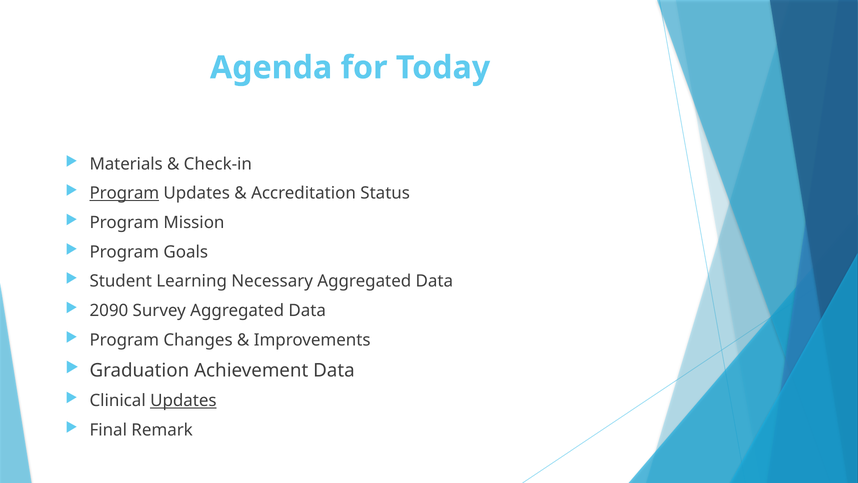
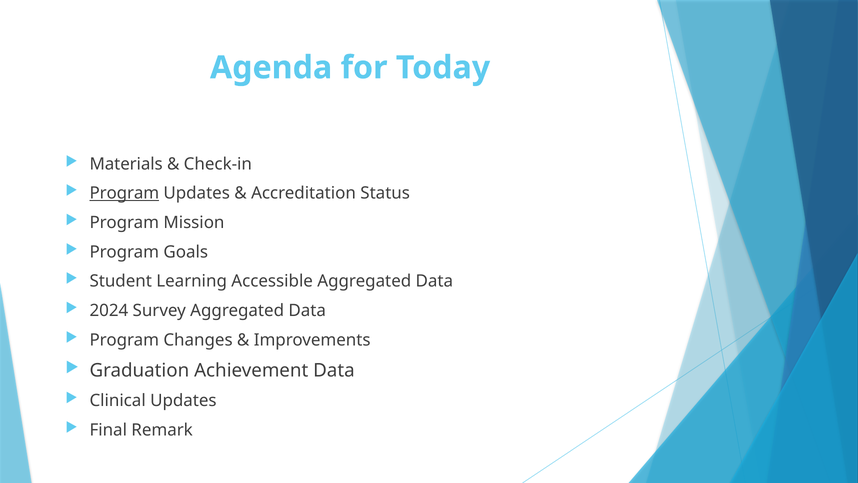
Necessary: Necessary -> Accessible (272, 281)
2090: 2090 -> 2024 (109, 310)
Updates underline: present -> none (183, 400)
